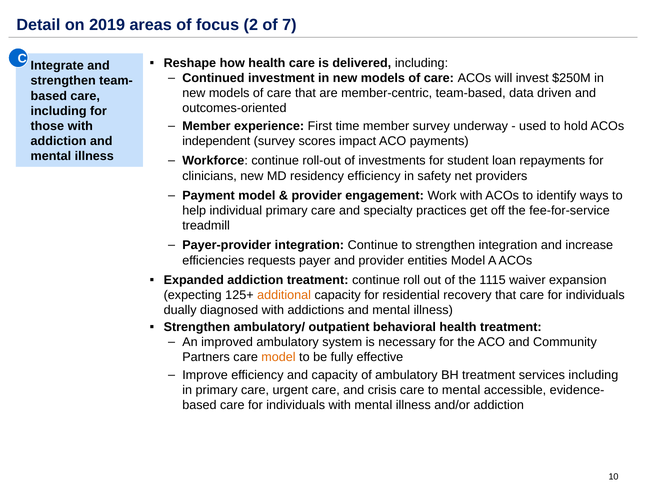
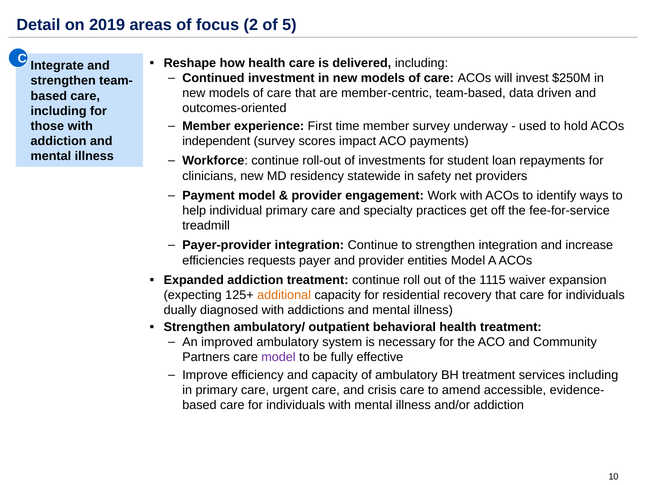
7: 7 -> 5 (289, 25)
residency efficiency: efficiency -> statewide (374, 176)
model colour: orange -> purple (278, 358)
to mental: mental -> amend (461, 390)
